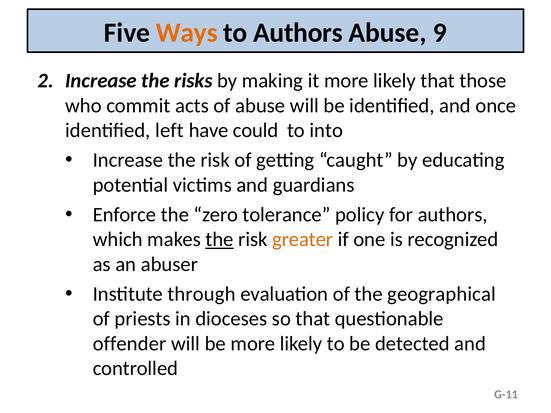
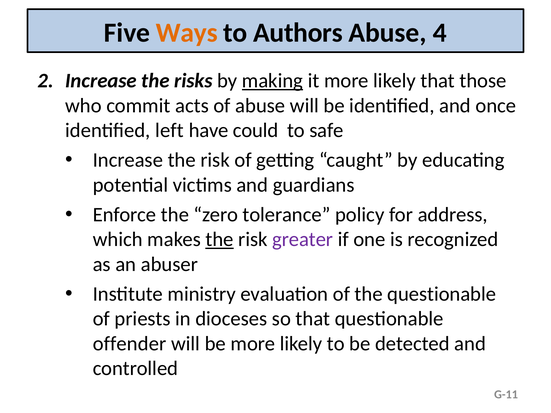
9: 9 -> 4 (440, 33)
making underline: none -> present (272, 81)
into: into -> safe (326, 131)
for authors: authors -> address (453, 215)
greater colour: orange -> purple (303, 240)
through: through -> ministry (202, 294)
the geographical: geographical -> questionable (442, 294)
